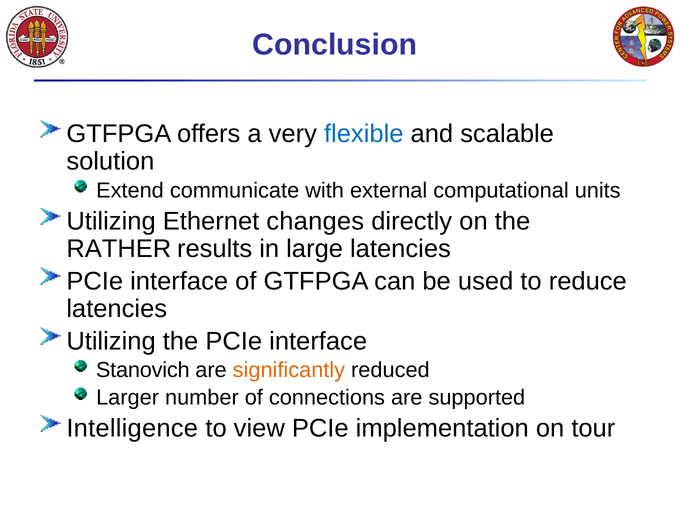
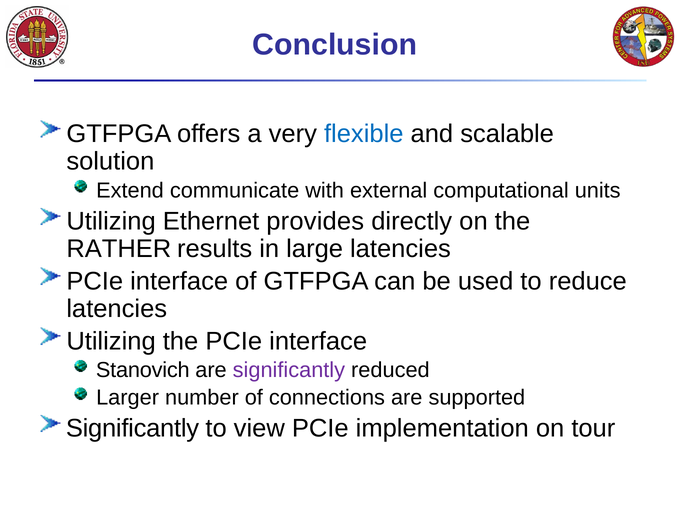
changes: changes -> provides (315, 222)
significantly colour: orange -> purple (289, 371)
Intelligence: Intelligence -> Significantly (132, 429)
